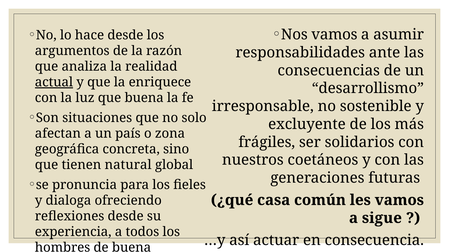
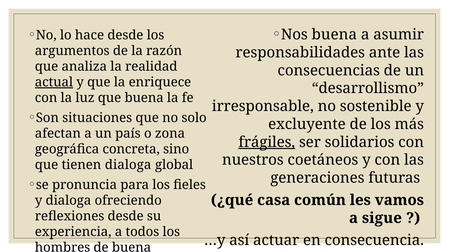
Nos vamos: vamos -> buena (334, 35)
frágiles underline: none -> present (267, 142)
tienen natural: natural -> dialoga (128, 165)
